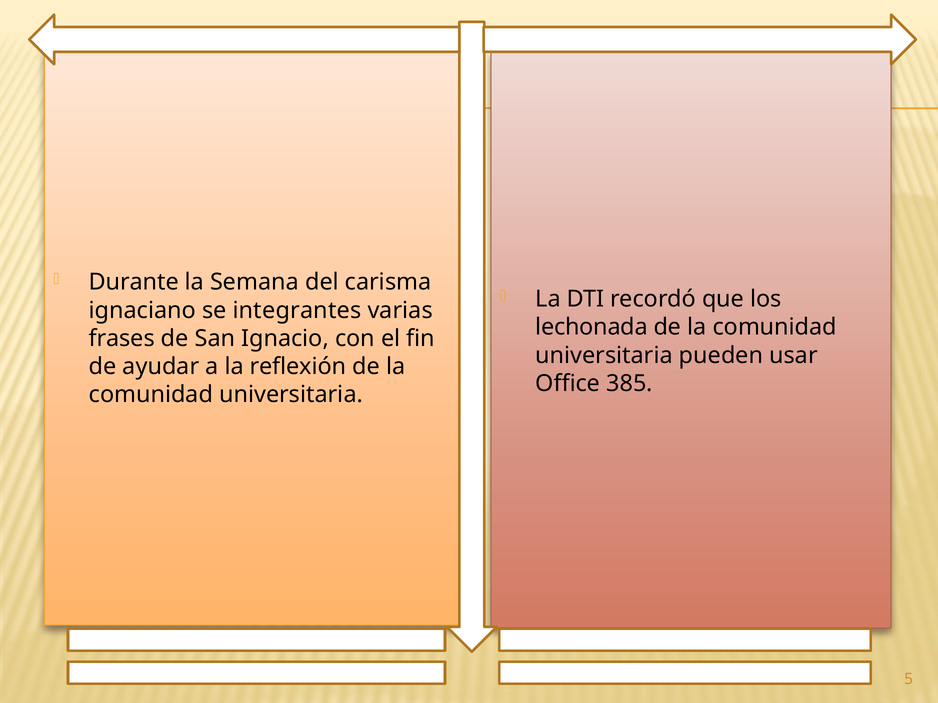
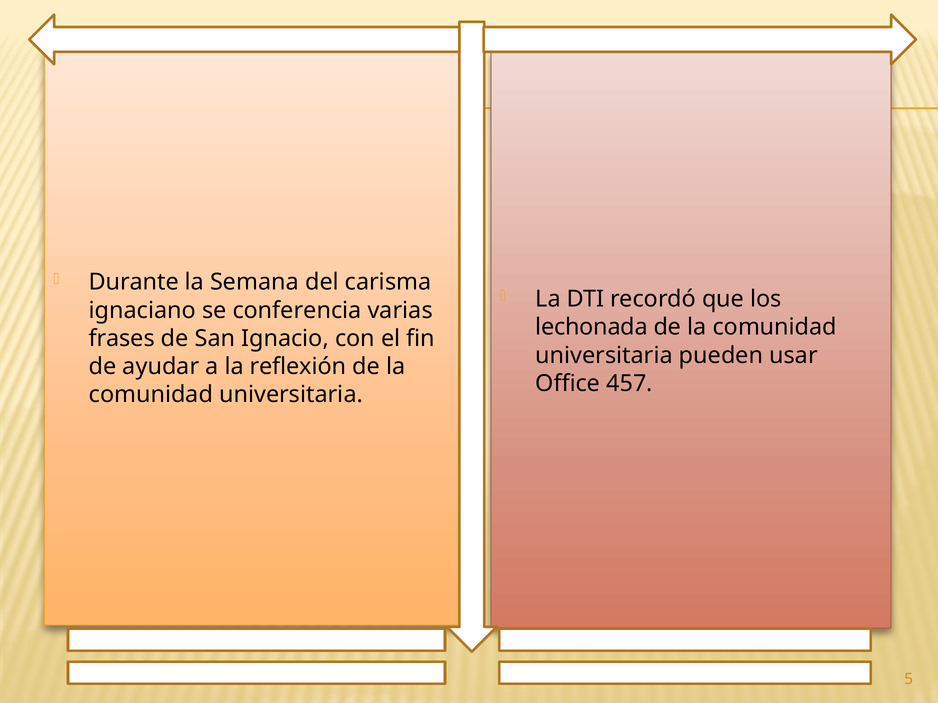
integrantes: integrantes -> conferencia (297, 311)
385: 385 -> 457 (630, 384)
